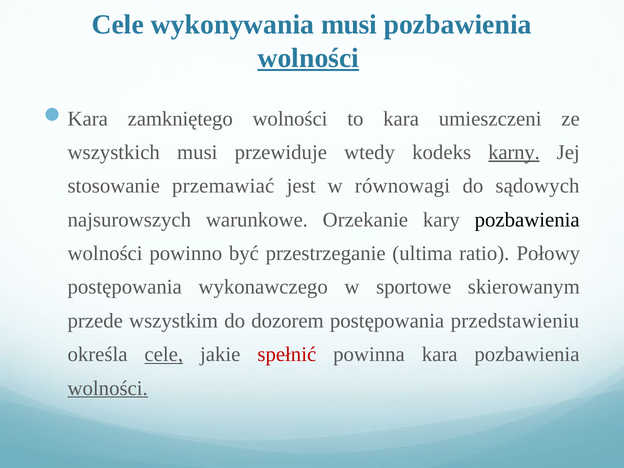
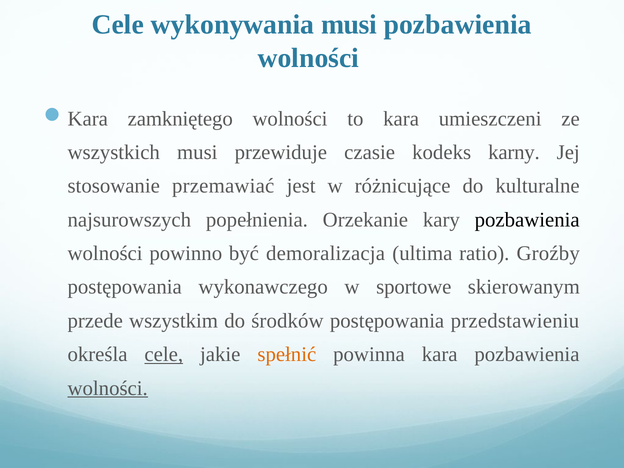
wolności underline: present -> none (308, 58)
wtedy: wtedy -> czasie (370, 152)
karny underline: present -> none (514, 152)
równowagi: równowagi -> różnicujące (403, 186)
sądowych: sądowych -> kulturalne (538, 186)
warunkowe: warunkowe -> popełnienia (257, 220)
przestrzeganie: przestrzeganie -> demoralizacja (326, 253)
Połowy: Połowy -> Groźby (548, 253)
dozorem: dozorem -> środków (287, 321)
spełnić colour: red -> orange (287, 354)
